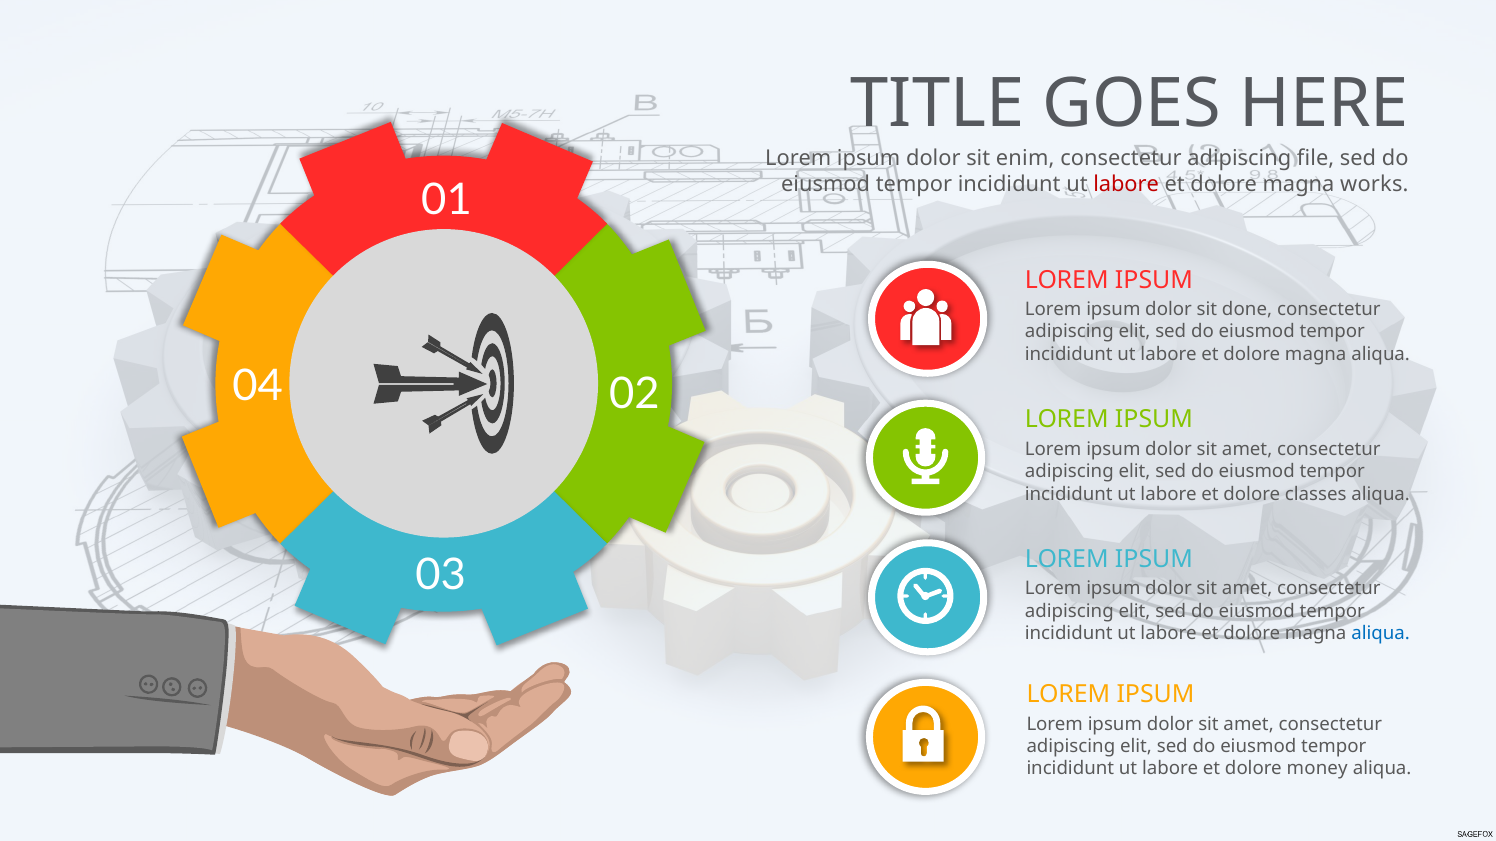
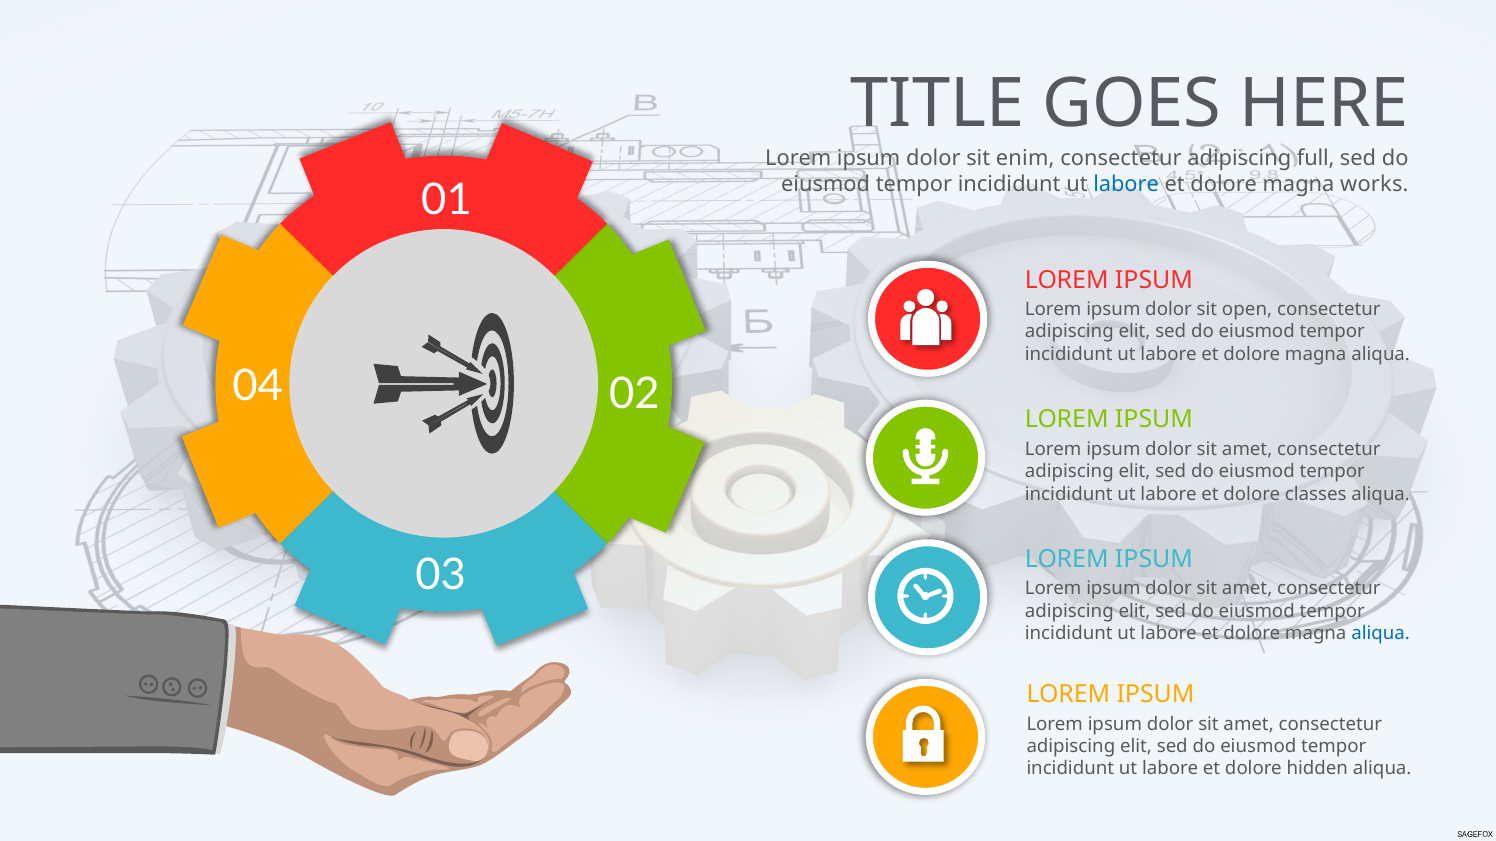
file: file -> full (1316, 158)
labore colour: red -> blue (1126, 185)
done: done -> open (1247, 309)
money: money -> hidden (1317, 769)
